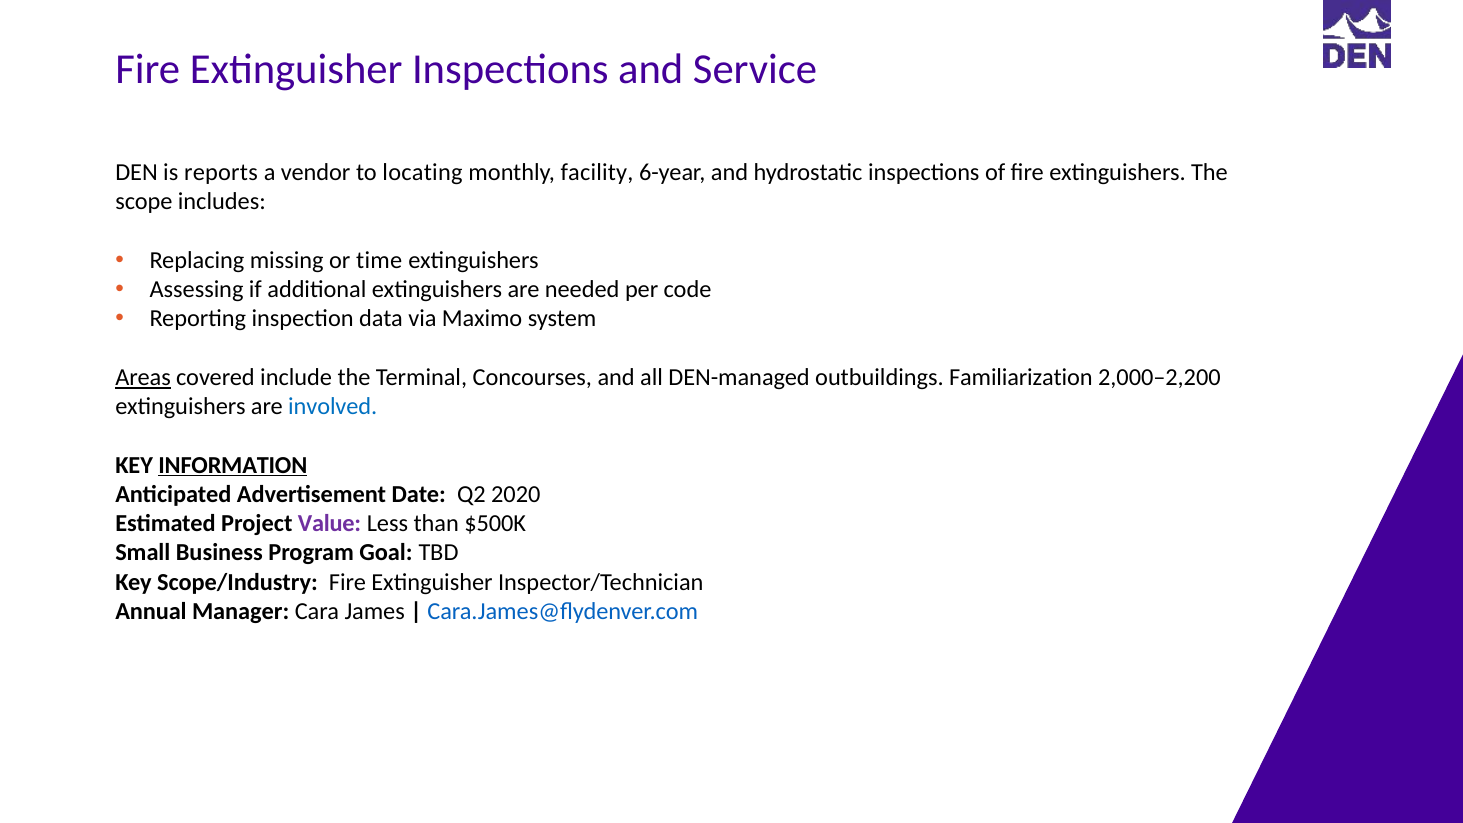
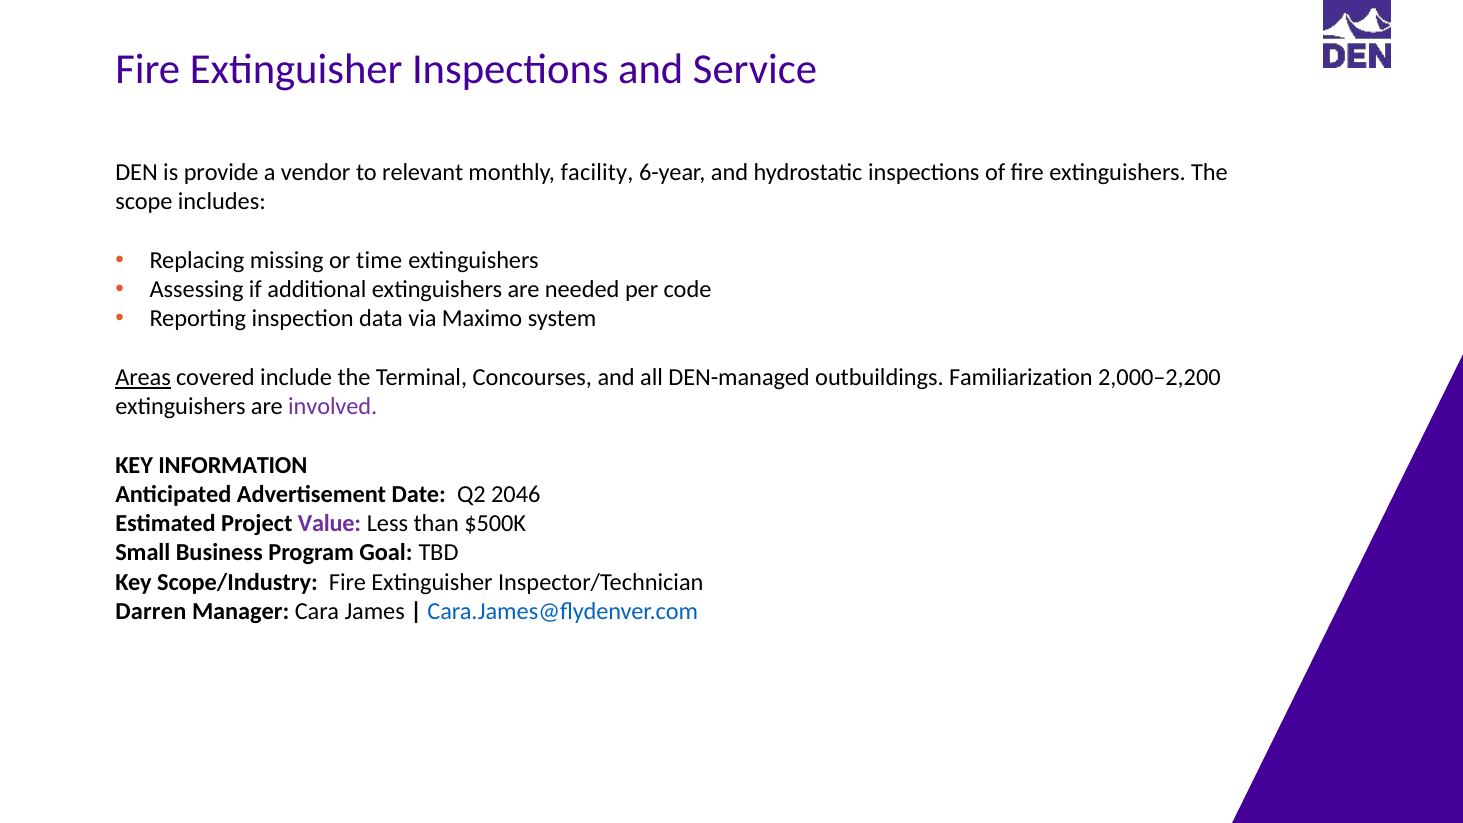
reports: reports -> provide (221, 173)
locating: locating -> relevant (423, 173)
involved colour: blue -> purple (333, 407)
INFORMATION underline: present -> none (233, 465)
2020: 2020 -> 2046 (516, 494)
Annual: Annual -> Darren (151, 611)
